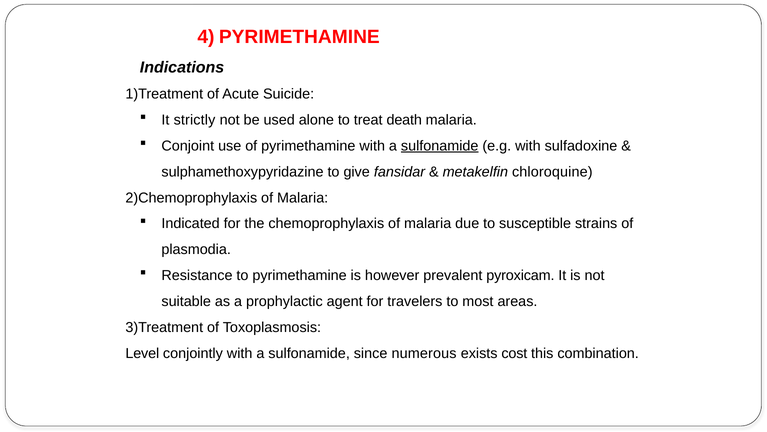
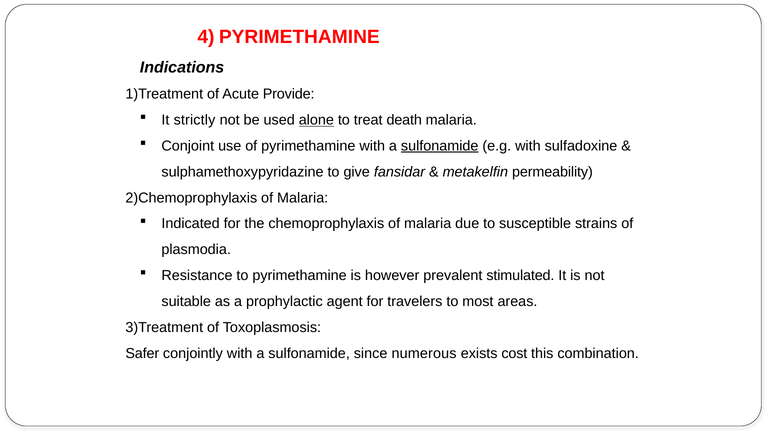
Suicide: Suicide -> Provide (289, 94)
alone underline: none -> present (316, 120)
chloroquine: chloroquine -> permeability (552, 172)
pyroxicam: pyroxicam -> stimulated (520, 275)
Level: Level -> Safer (142, 353)
